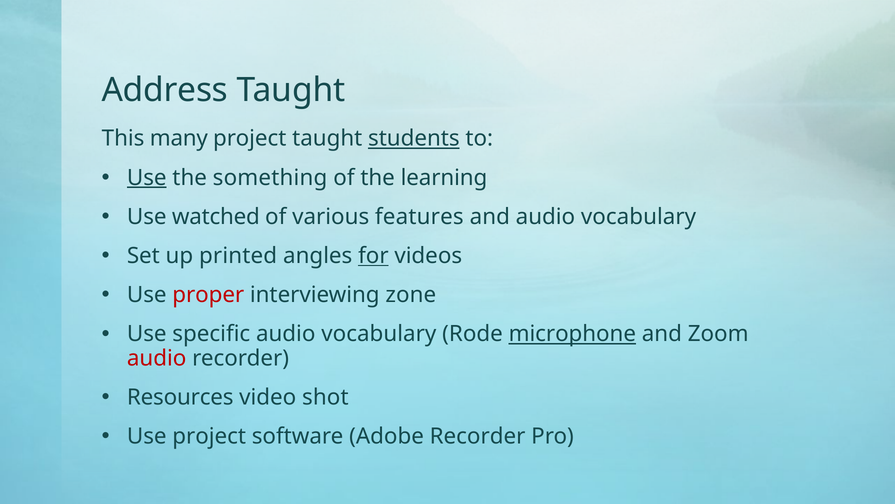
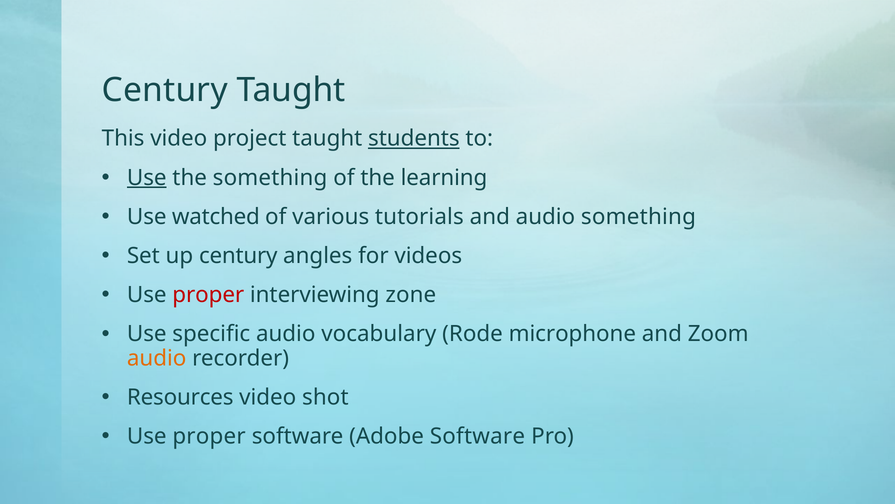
Address: Address -> Century (165, 90)
This many: many -> video (179, 138)
features: features -> tutorials (419, 217)
and audio vocabulary: vocabulary -> something (638, 217)
up printed: printed -> century (238, 256)
for underline: present -> none (373, 256)
microphone underline: present -> none (572, 334)
audio colour: red -> orange (157, 358)
project: project -> proper (209, 436)
Adobe Recorder: Recorder -> Software (477, 436)
